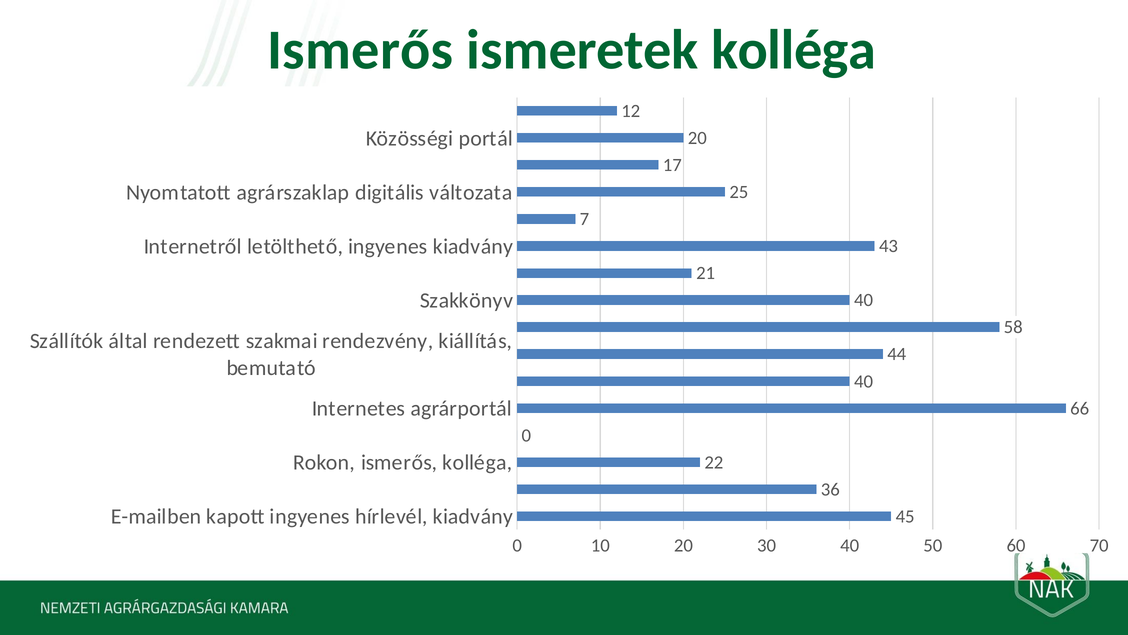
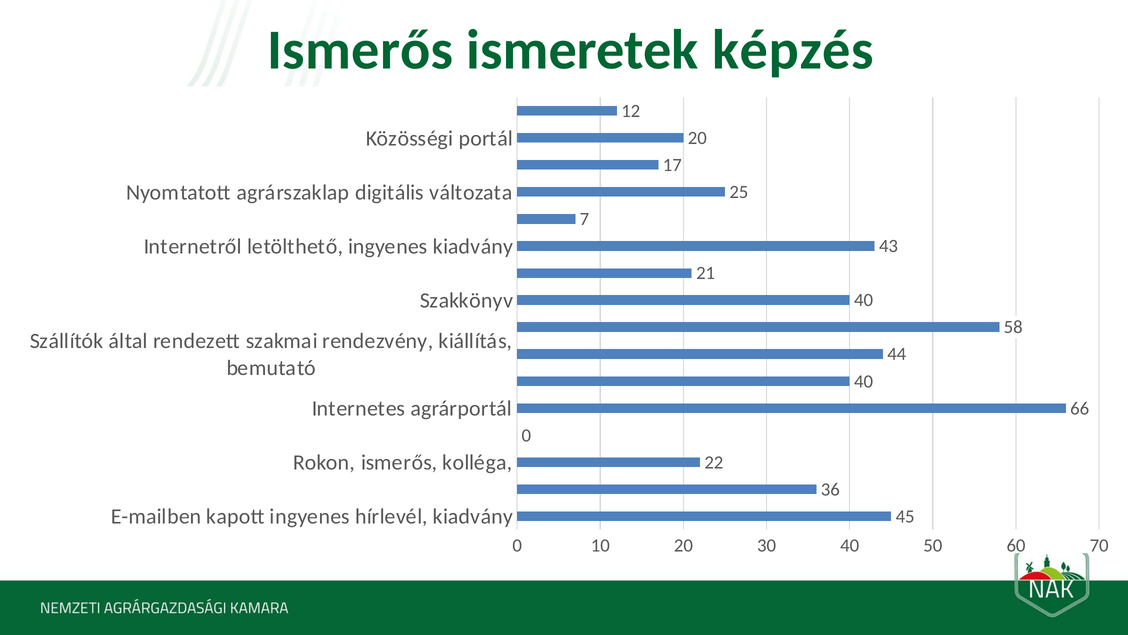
ismeretek kolléga: kolléga -> képzés (793, 50)
